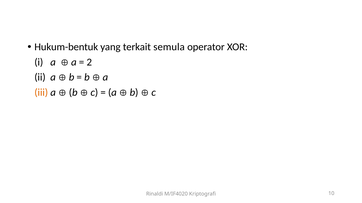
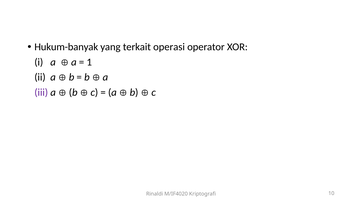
Hukum-bentuk: Hukum-bentuk -> Hukum-banyak (66, 47)
semula: semula -> operasi (169, 47)
2: 2 -> 1 (89, 62)
iii colour: orange -> purple (41, 93)
